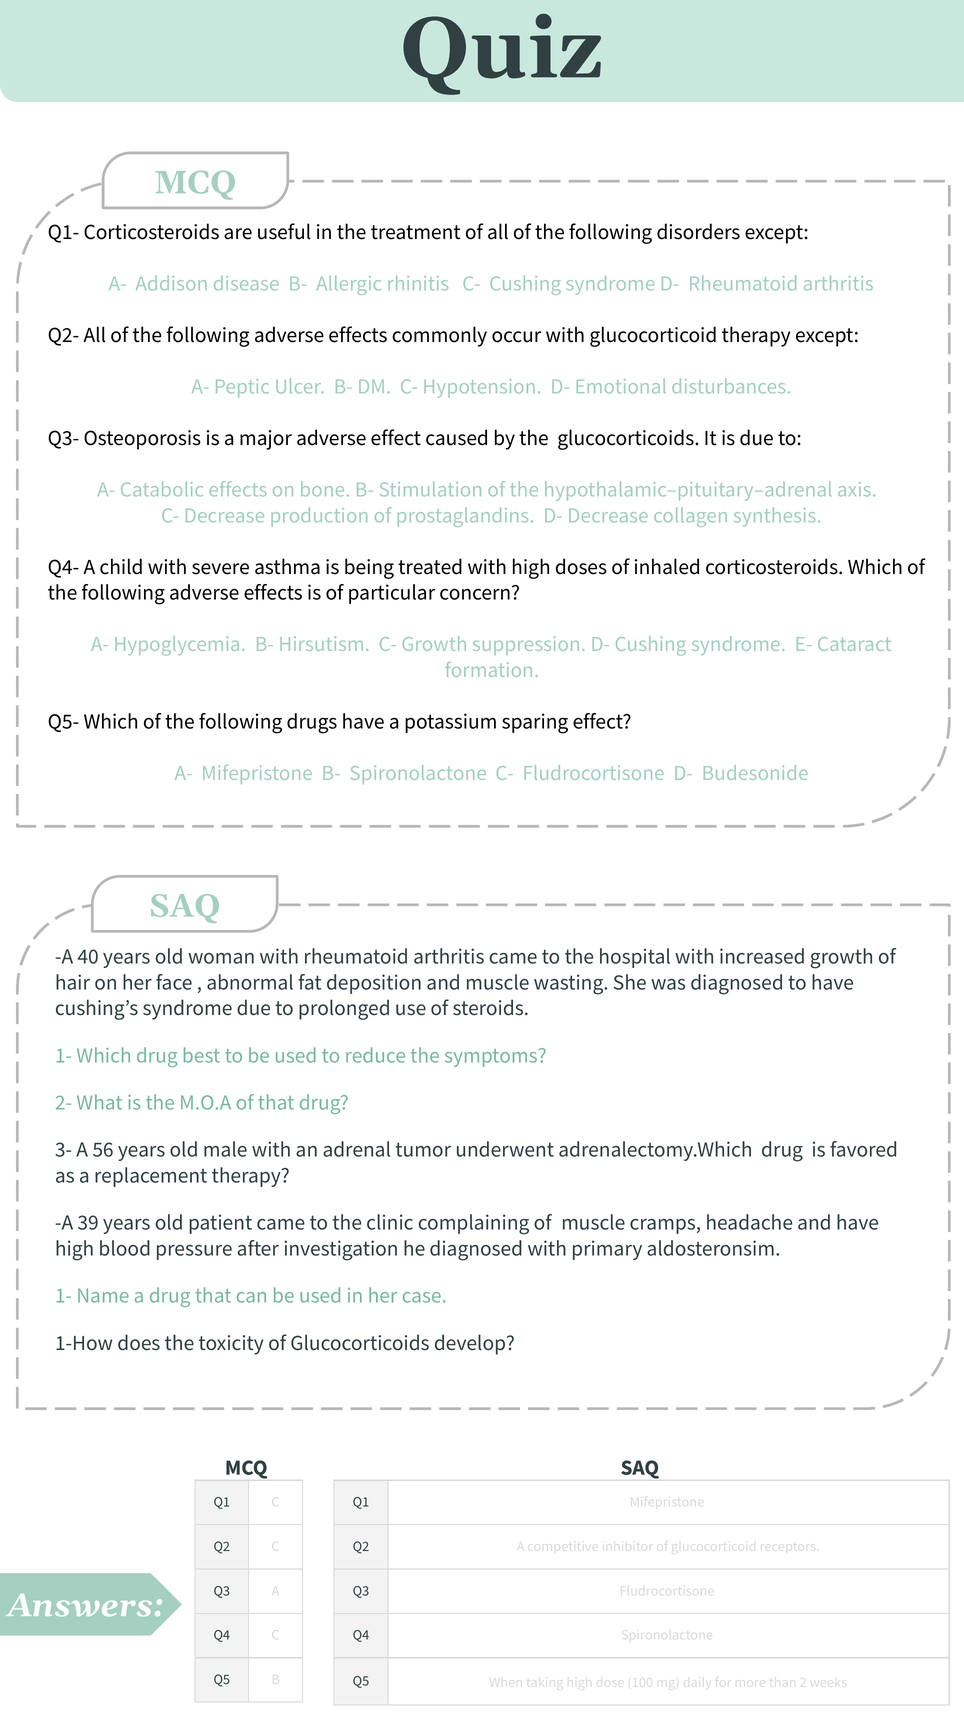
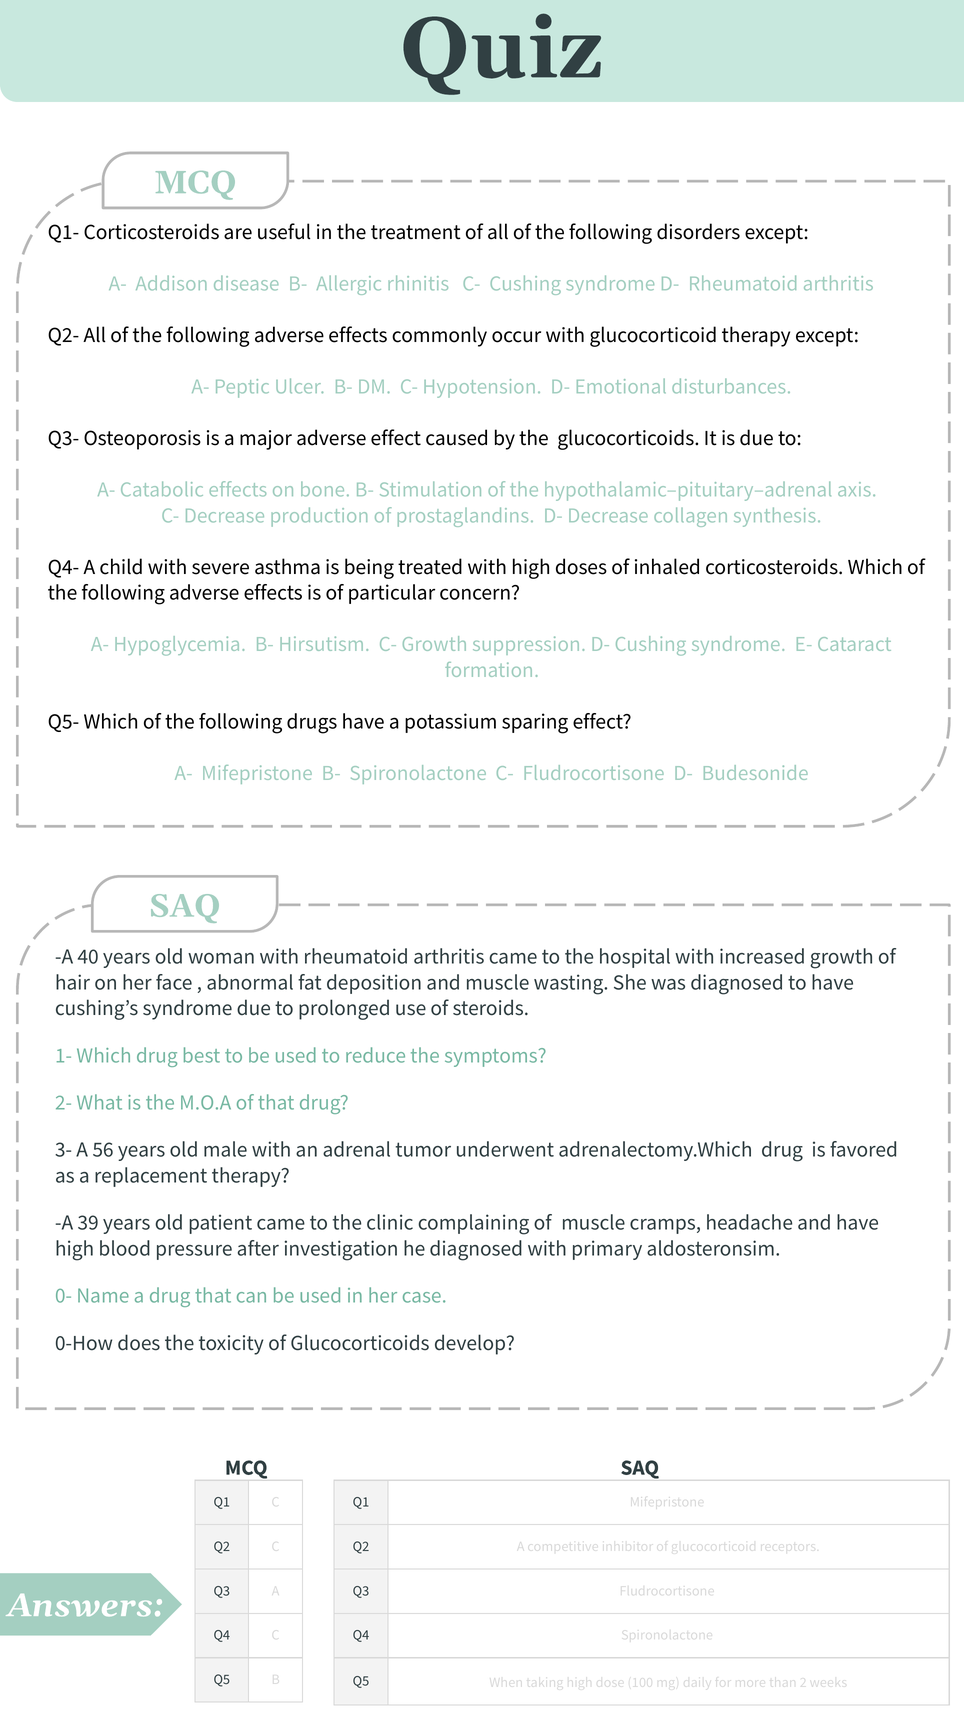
1-: 1- -> 0- (64, 1296)
1-How: 1-How -> 0-How (84, 1344)
